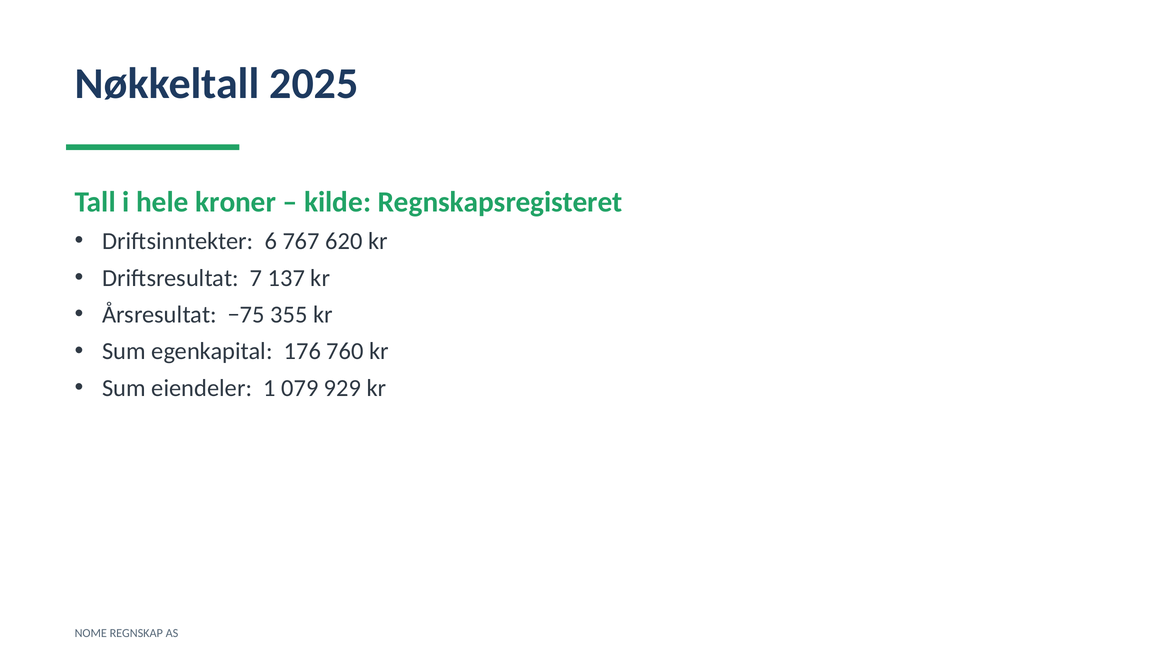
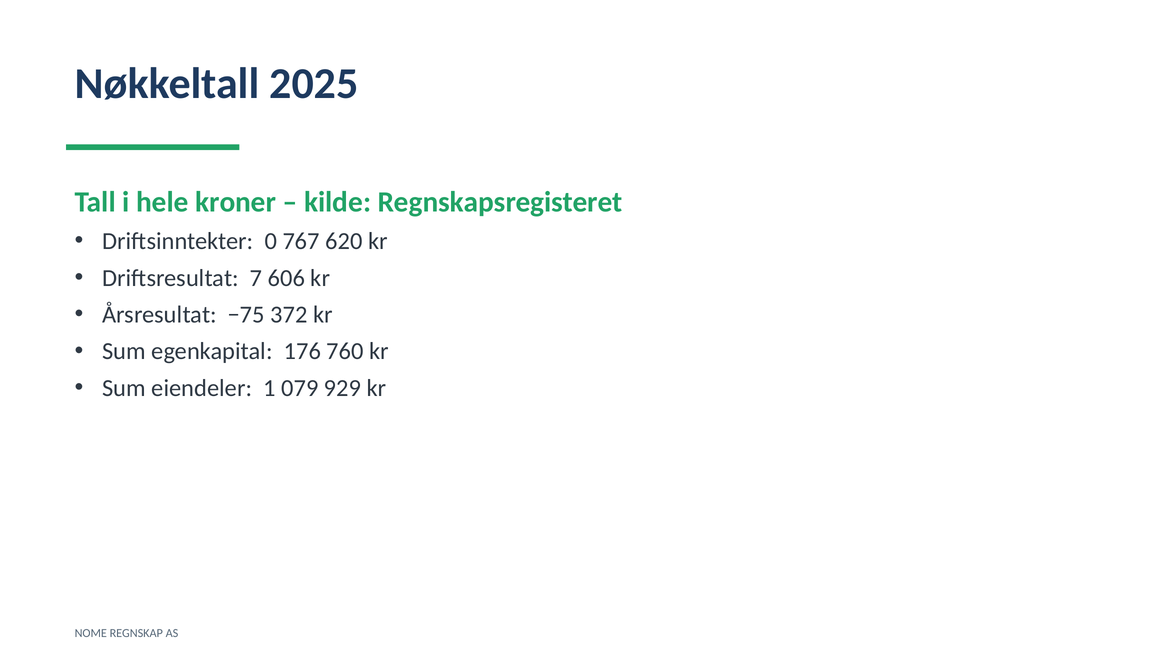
6: 6 -> 0 (271, 241)
137: 137 -> 606 (286, 278)
355: 355 -> 372 (289, 315)
